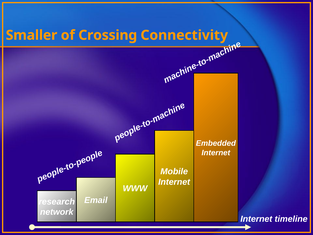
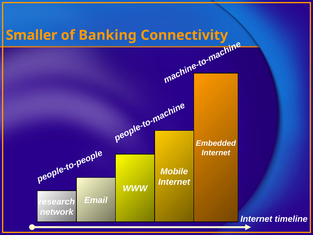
Crossing: Crossing -> Banking (108, 35)
